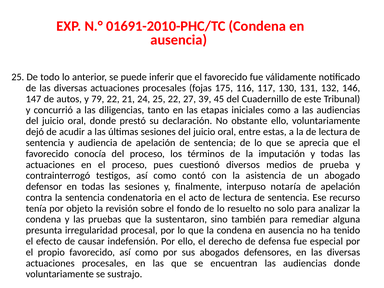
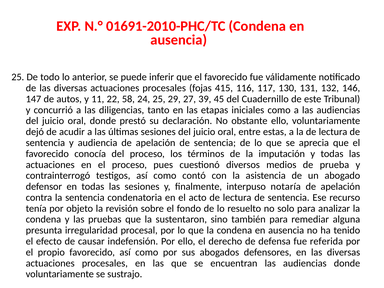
175: 175 -> 415 (224, 88)
79: 79 -> 11 (98, 99)
21: 21 -> 58 (128, 99)
25 22: 22 -> 29 (174, 99)
especial: especial -> referida (326, 241)
